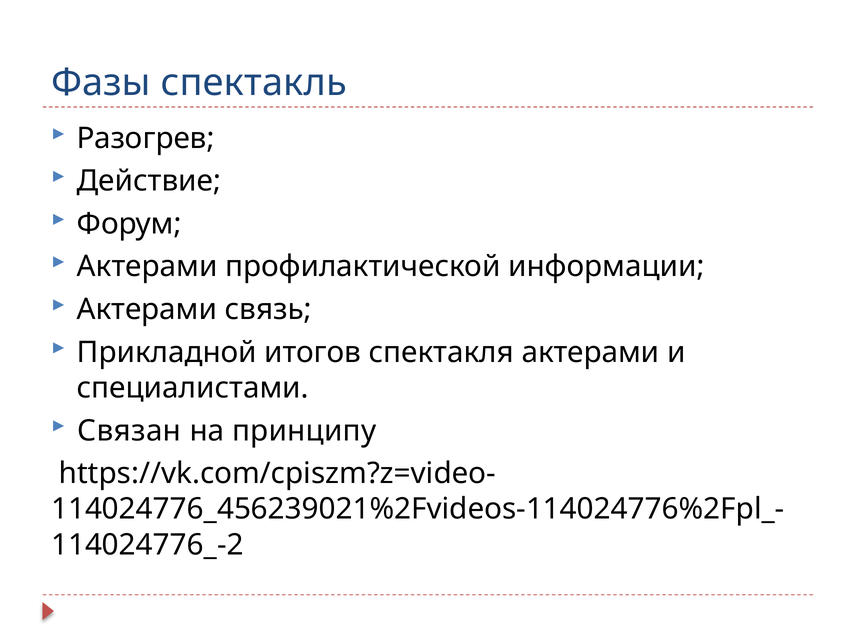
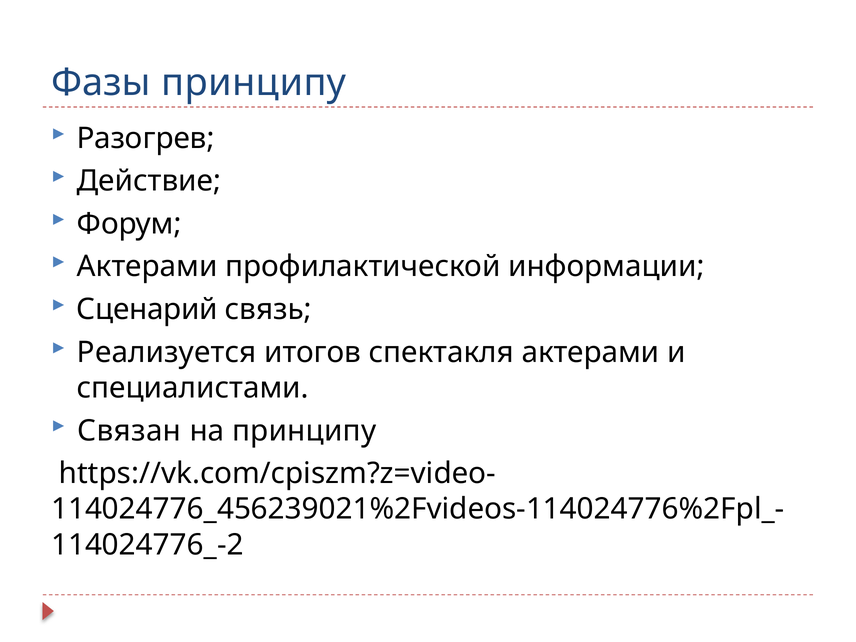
Фазы спектакль: спектакль -> принципу (254, 83)
Актерами: Актерами -> Сценарий (147, 309)
Прикладной: Прикладной -> Реализуется (167, 352)
